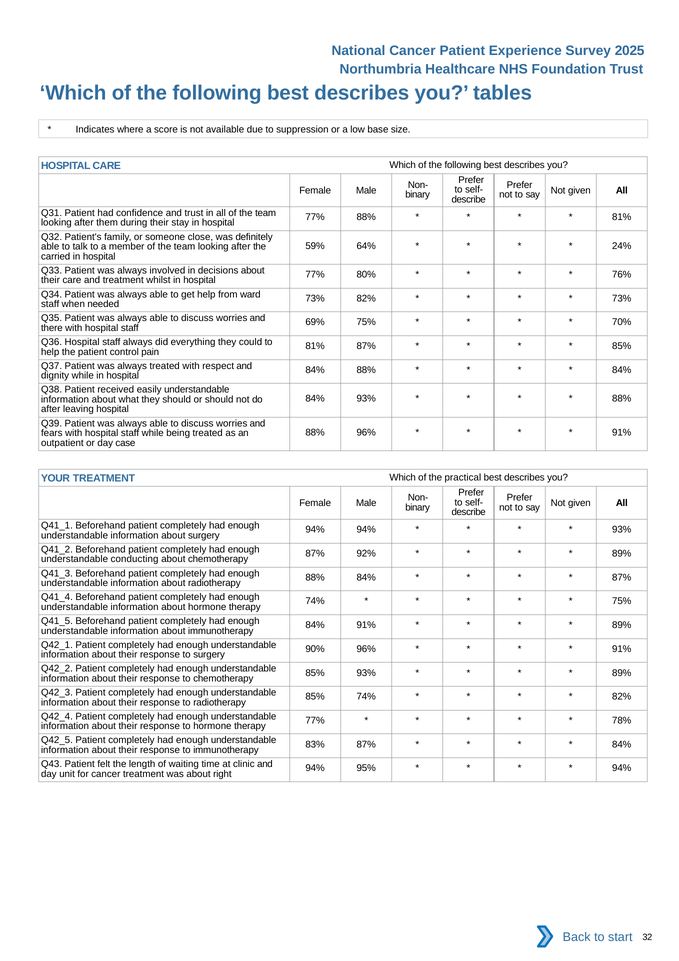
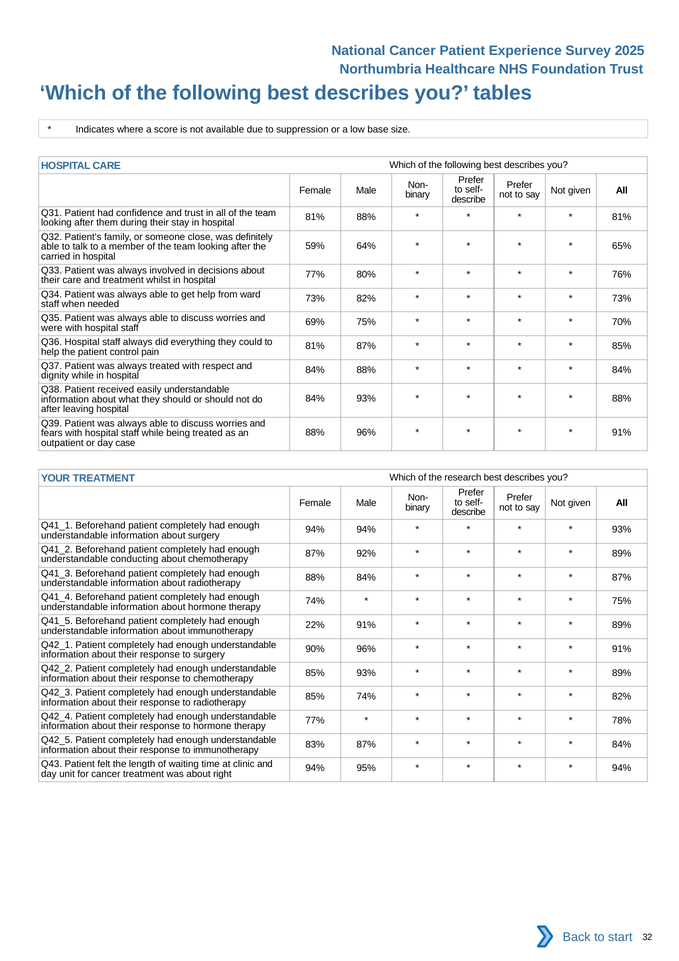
77%: 77% -> 81% (315, 217)
24%: 24% -> 65% (622, 246)
there: there -> were (52, 328)
practical: practical -> research (463, 477)
84%: 84% -> 22% (315, 625)
